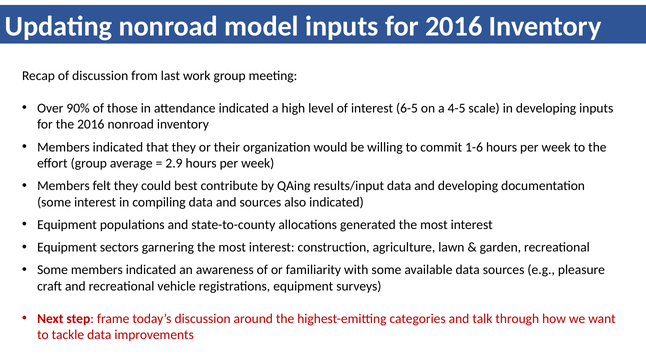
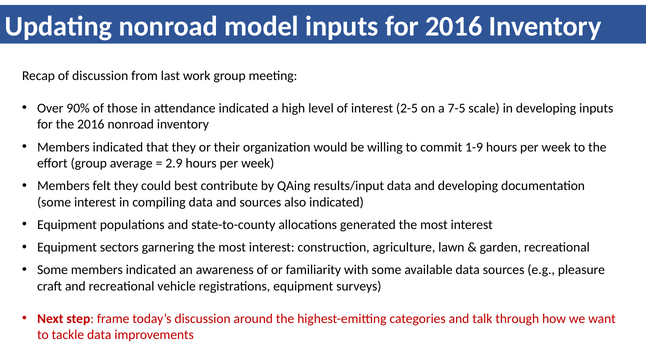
6-5: 6-5 -> 2-5 (407, 108)
4-5: 4-5 -> 7-5 (457, 108)
1-6: 1-6 -> 1-9 (474, 147)
